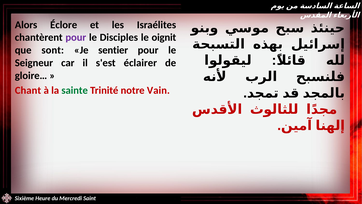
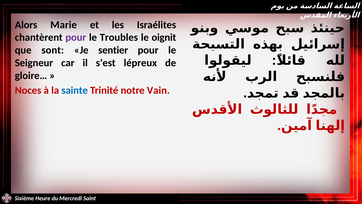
Éclore: Éclore -> Marie (64, 25)
Disciples: Disciples -> Troubles (119, 37)
éclairer: éclairer -> lépreux (140, 63)
Chant: Chant -> Noces (28, 90)
sainte colour: green -> blue (75, 90)
